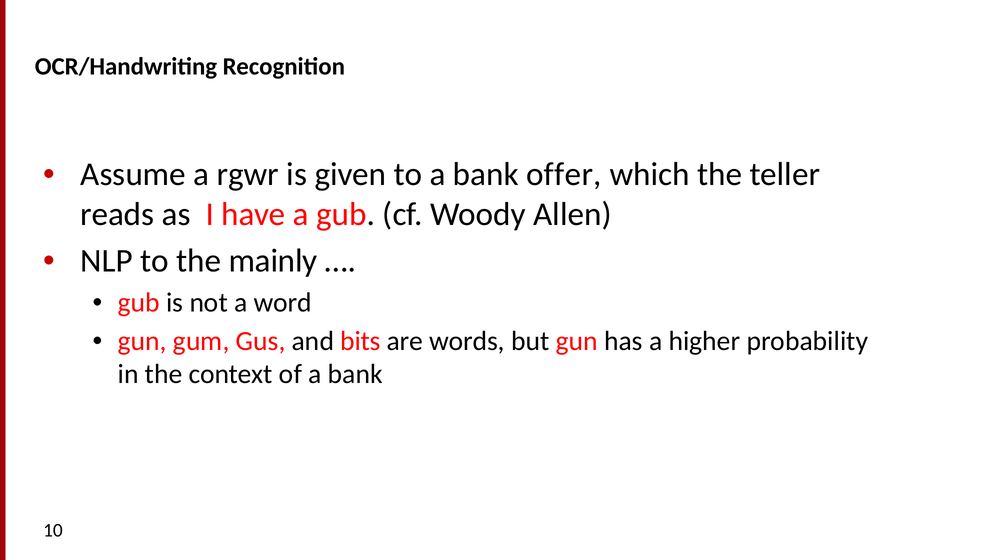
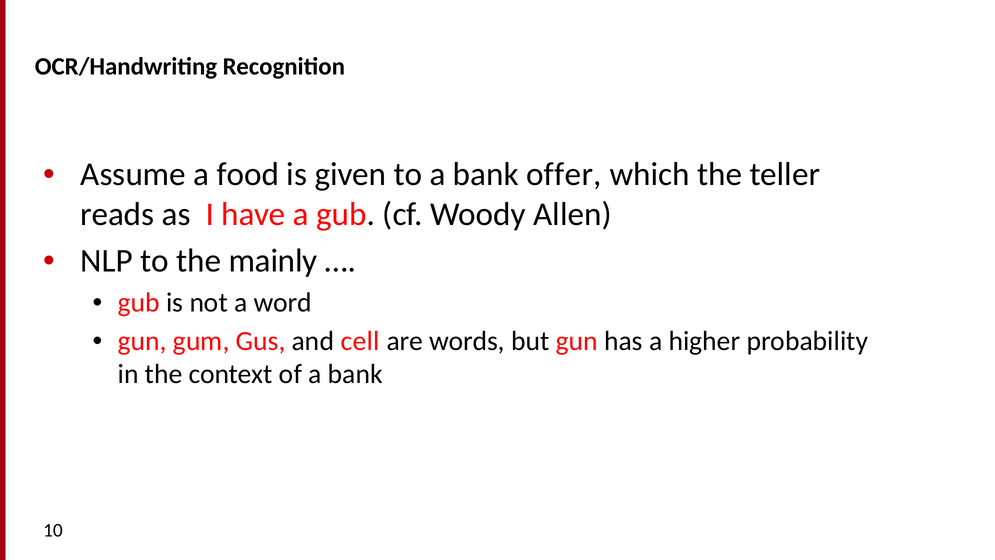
rgwr: rgwr -> food (248, 174)
bits: bits -> cell (360, 341)
